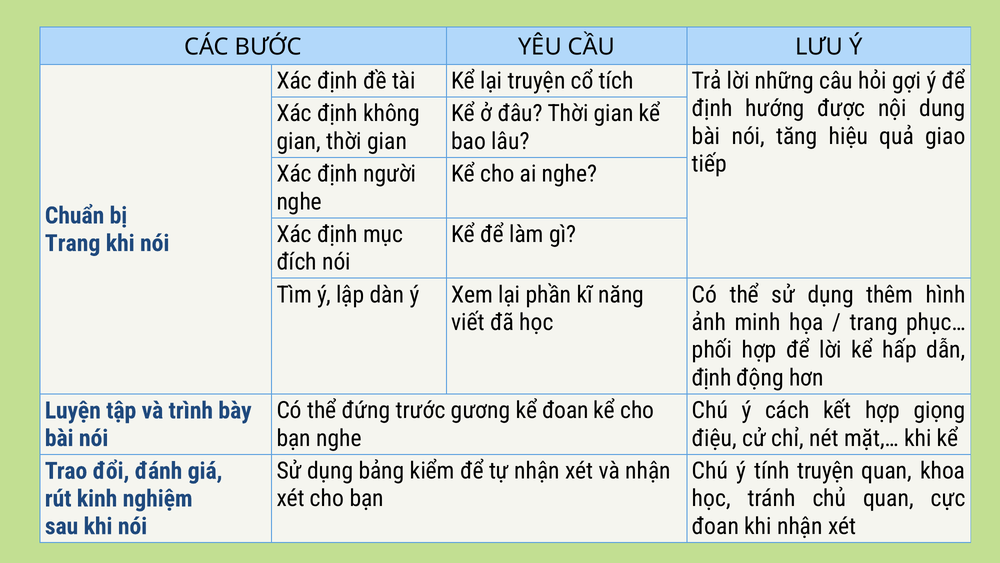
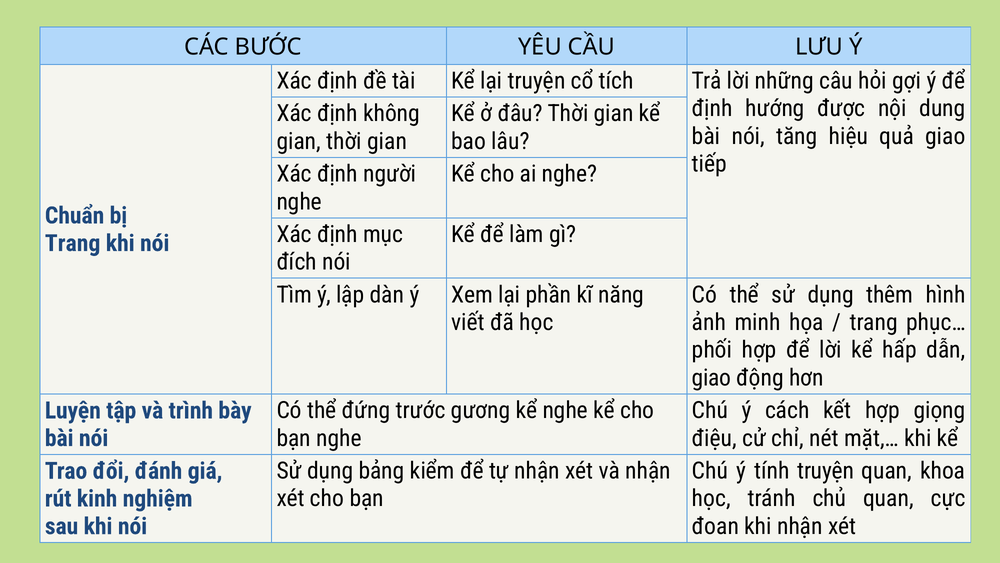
định: định -> giao (712, 378)
kể đoan: đoan -> nghe (565, 410)
